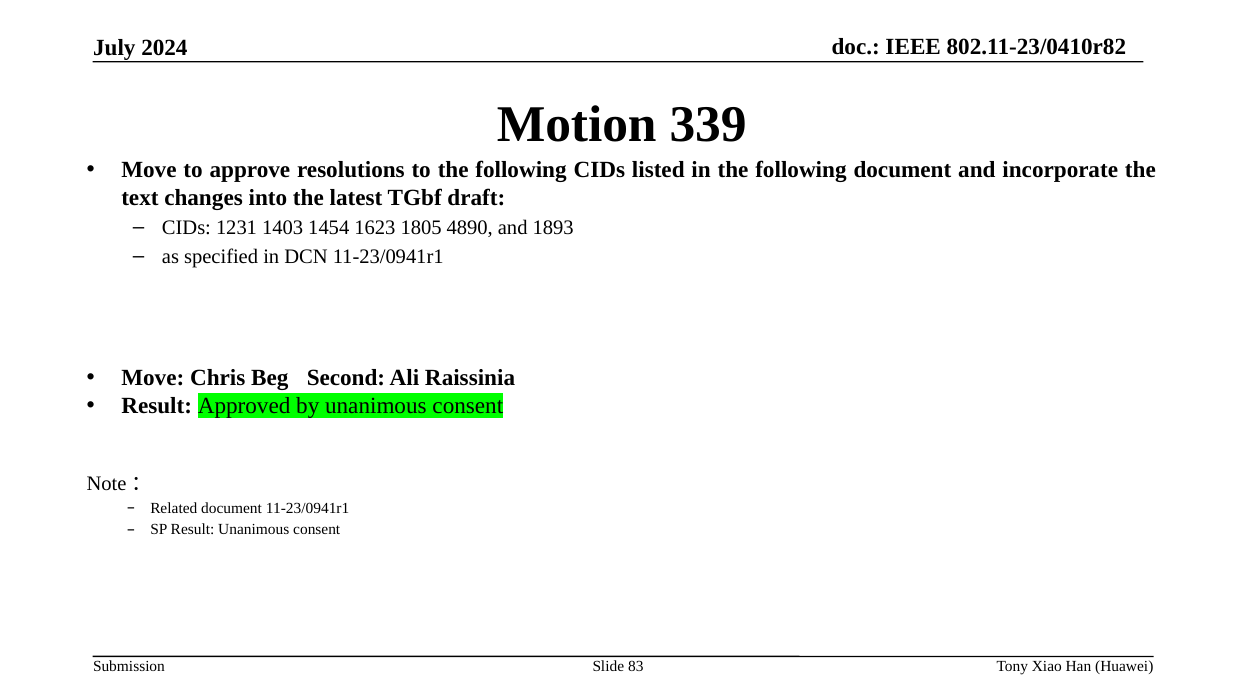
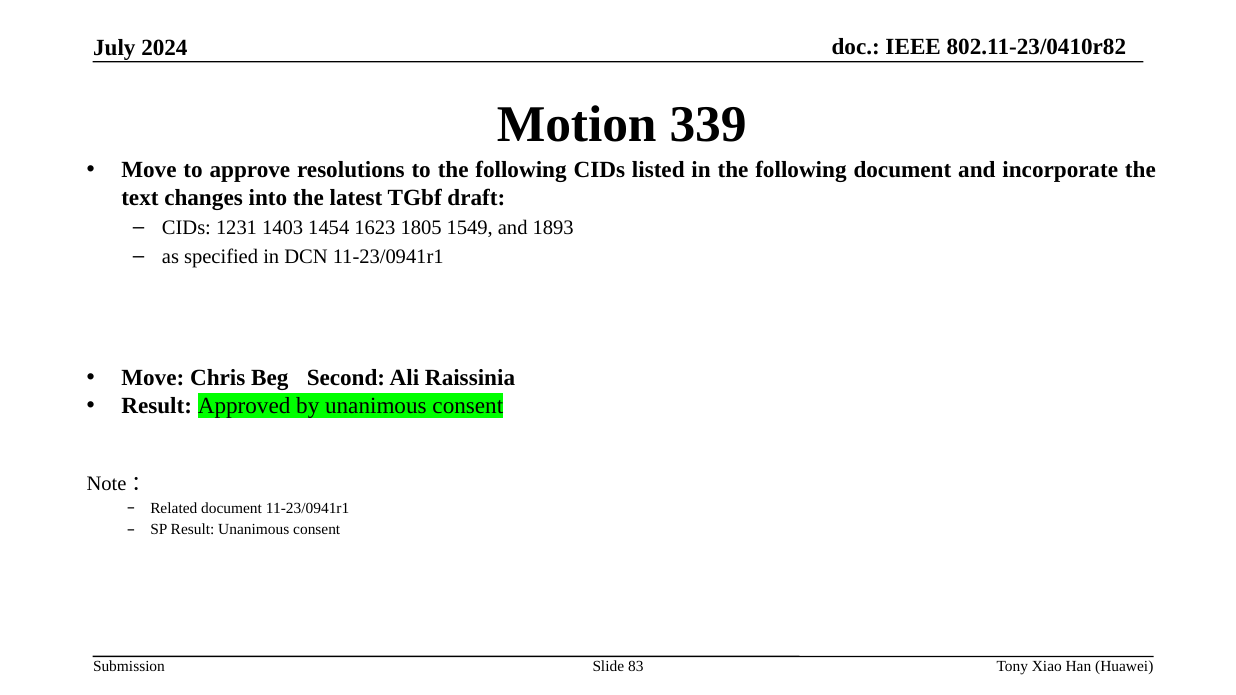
4890: 4890 -> 1549 (470, 228)
